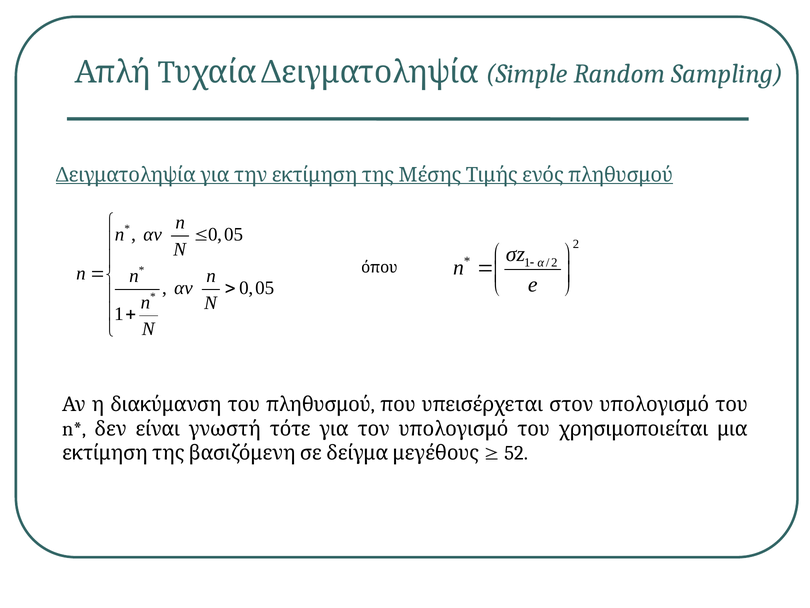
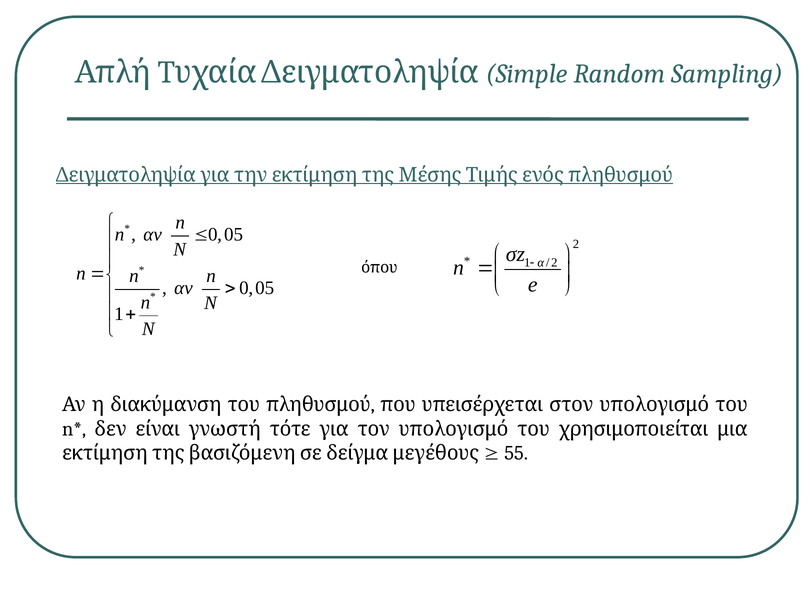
52: 52 -> 55 (516, 453)
